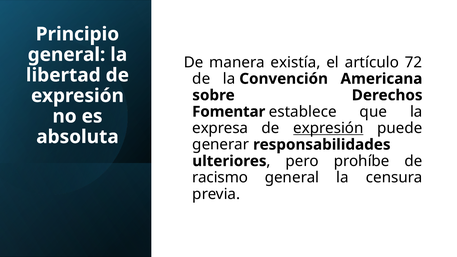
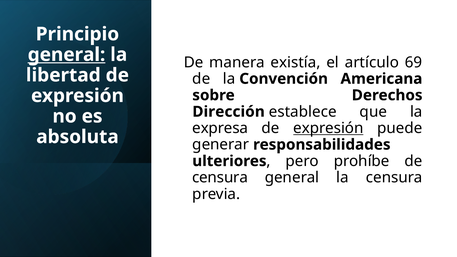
general underline: none -> present (67, 55)
72: 72 -> 69 (414, 62)
Fomentar: Fomentar -> Dirección (229, 112)
racismo: racismo -> censura (220, 178)
